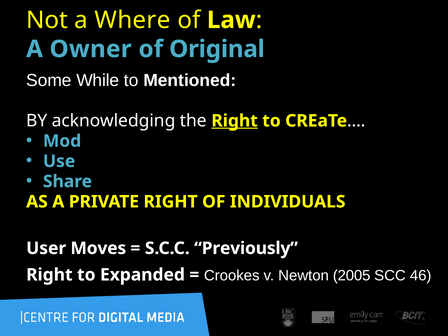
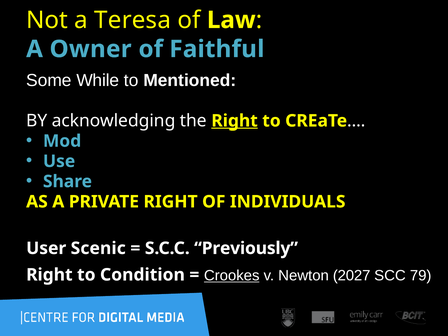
Where: Where -> Teresa (133, 20)
Original: Original -> Faithful (217, 49)
Moves: Moves -> Scenic (98, 248)
Expanded: Expanded -> Condition (142, 275)
Crookes underline: none -> present (232, 276)
2005: 2005 -> 2027 (352, 276)
46: 46 -> 79 (421, 276)
